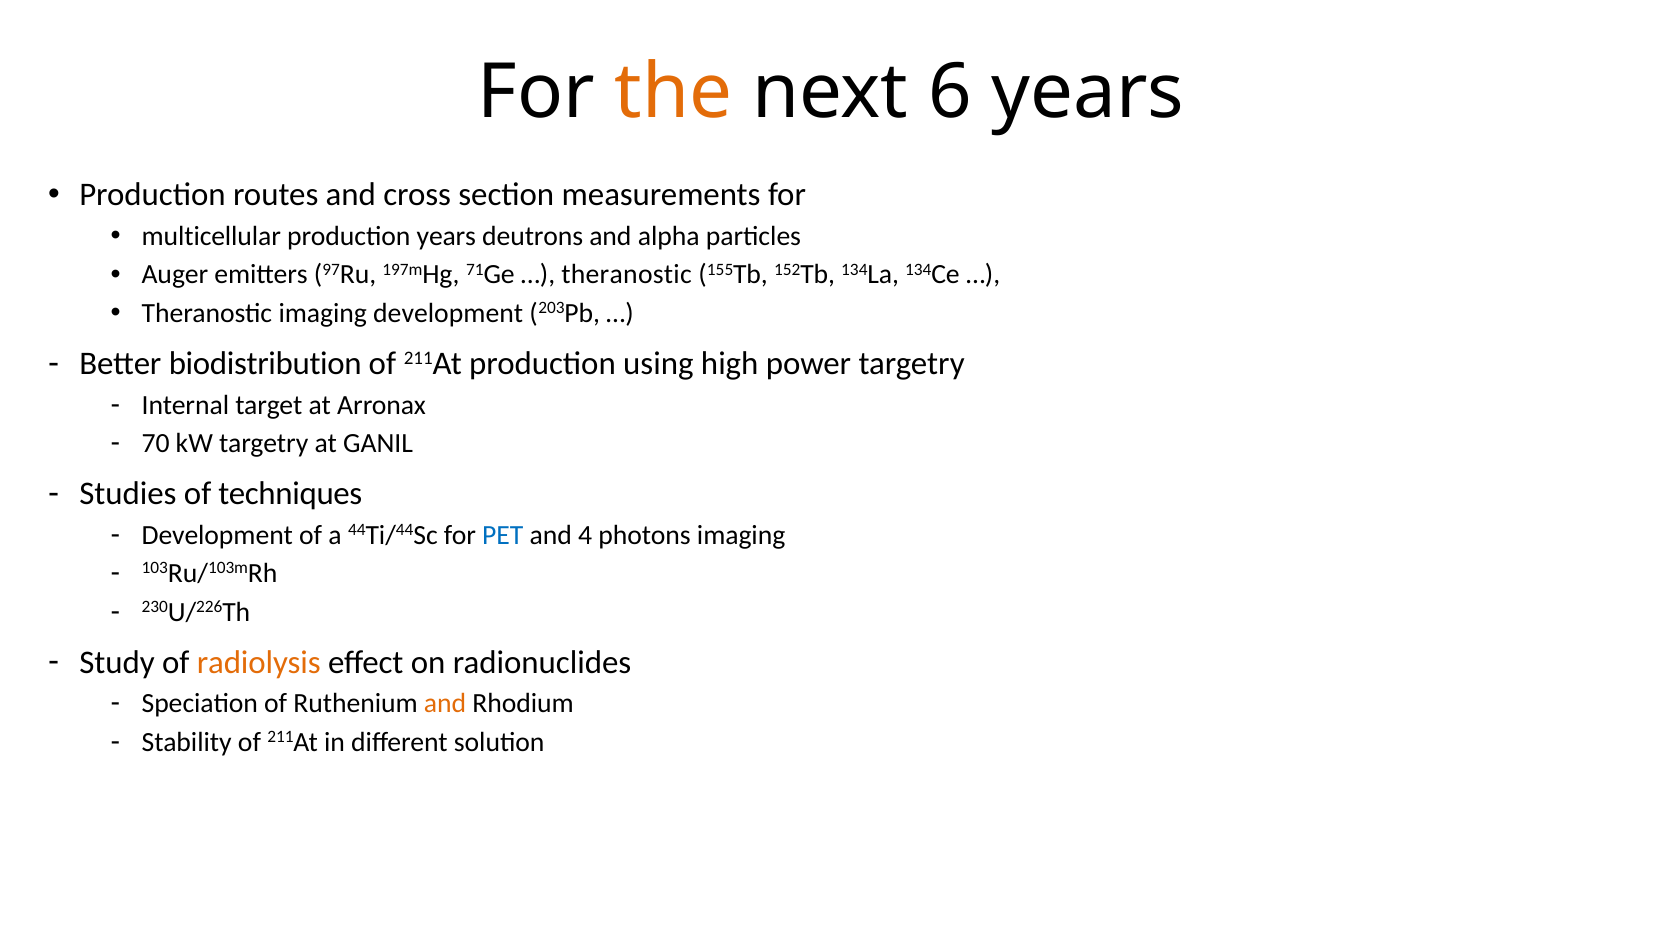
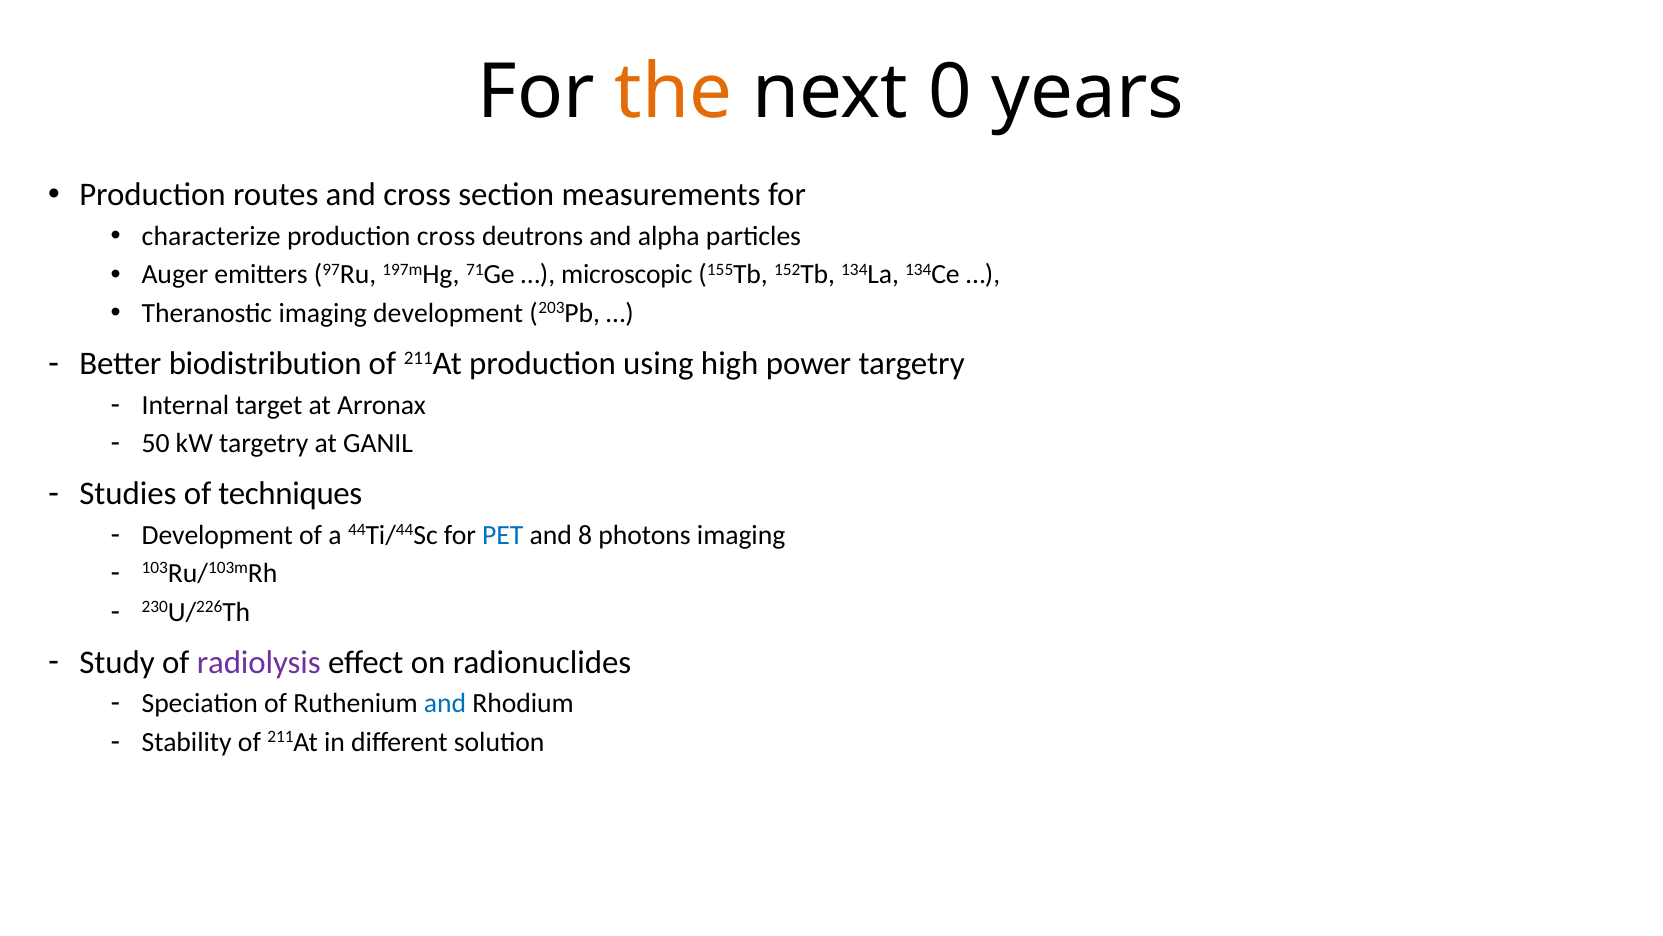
6: 6 -> 0 (950, 92)
multicellular: multicellular -> characterize (211, 236)
production years: years -> cross (446, 236)
theranostic: theranostic -> microscopic (627, 275)
70: 70 -> 50 (156, 443)
4: 4 -> 8 (585, 535)
radiolysis colour: orange -> purple (259, 662)
and colour: orange -> blue (445, 703)
